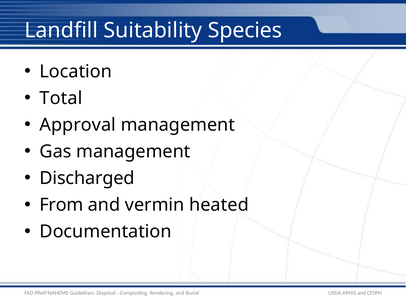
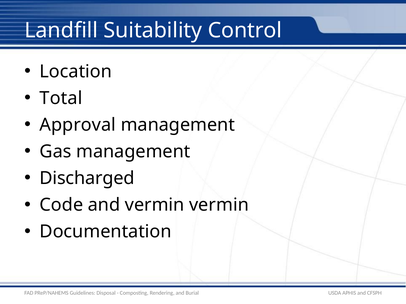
Species: Species -> Control (245, 31)
From: From -> Code (61, 205)
vermin heated: heated -> vermin (219, 205)
